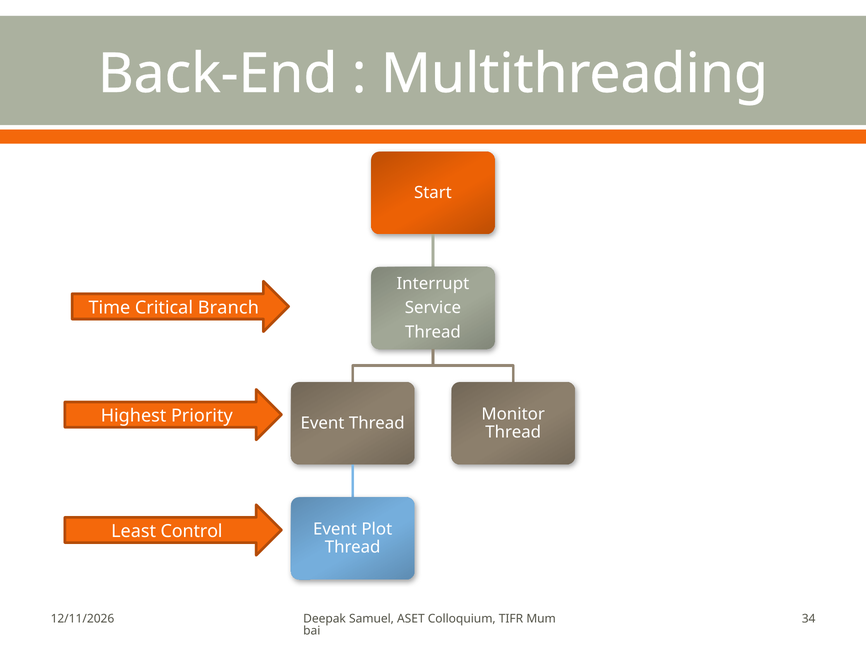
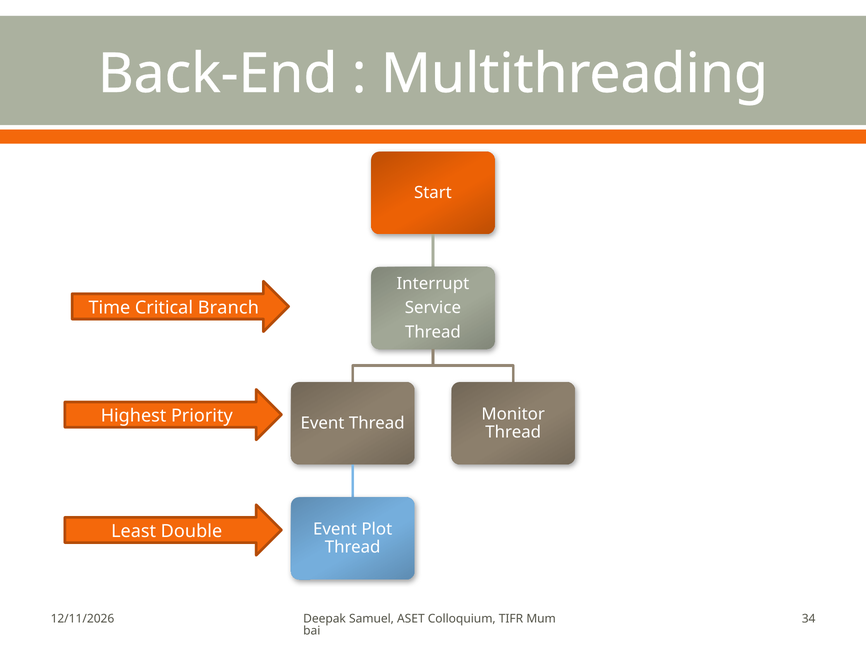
Control: Control -> Double (191, 532)
